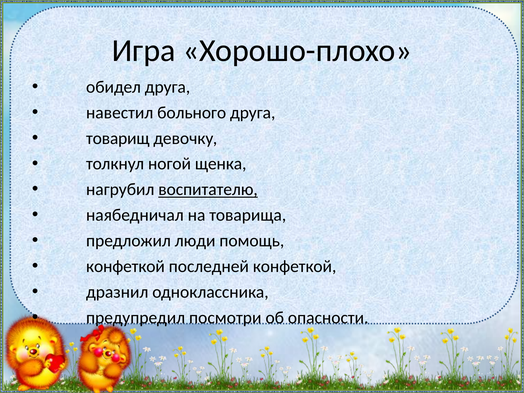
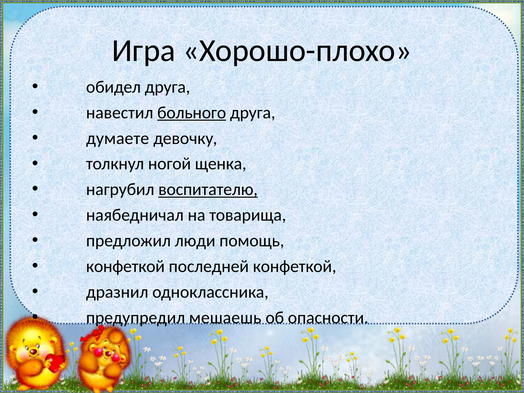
больного underline: none -> present (192, 113)
товарищ: товарищ -> думаете (118, 138)
посмотри: посмотри -> мешаешь (225, 318)
